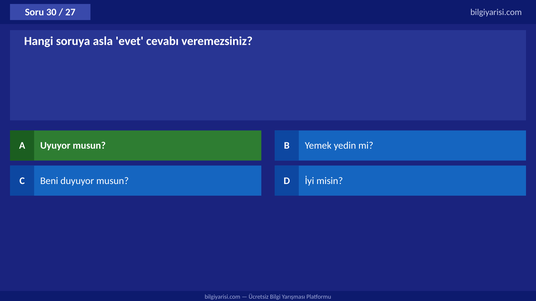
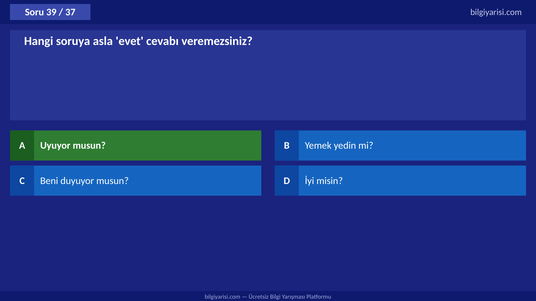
30: 30 -> 39 (51, 12)
27: 27 -> 37 (70, 12)
